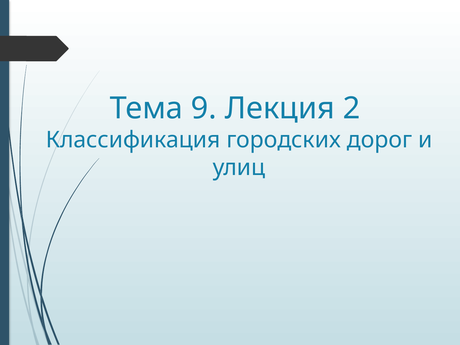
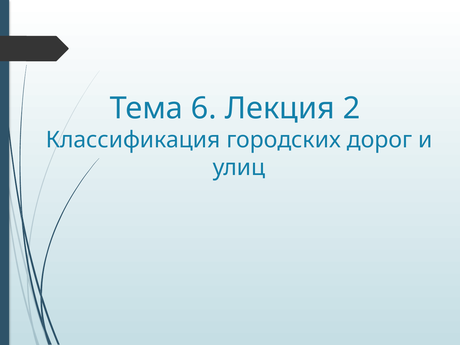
9: 9 -> 6 (204, 108)
